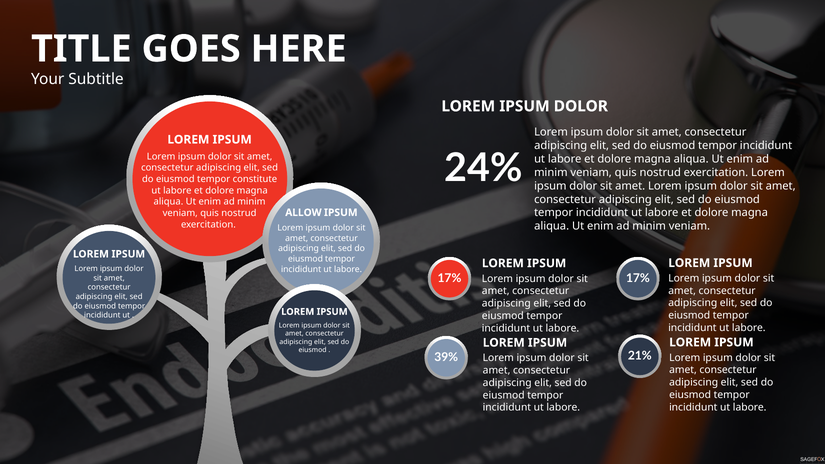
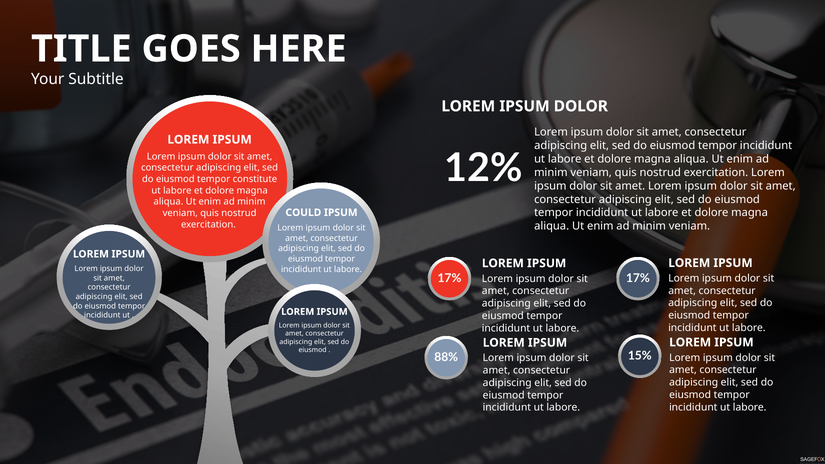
24%: 24% -> 12% (484, 168)
ALLOW: ALLOW -> COULD (303, 213)
21%: 21% -> 15% (640, 356)
39%: 39% -> 88% (446, 357)
